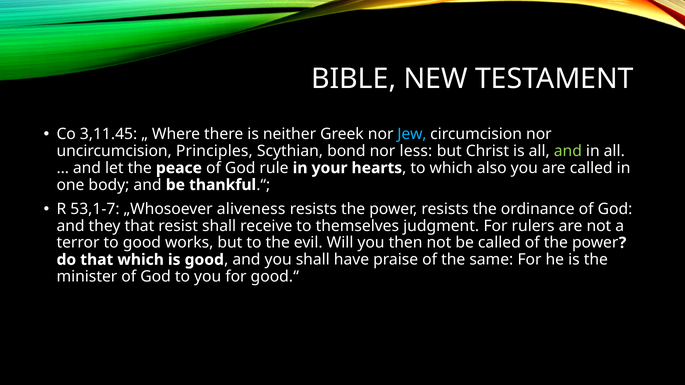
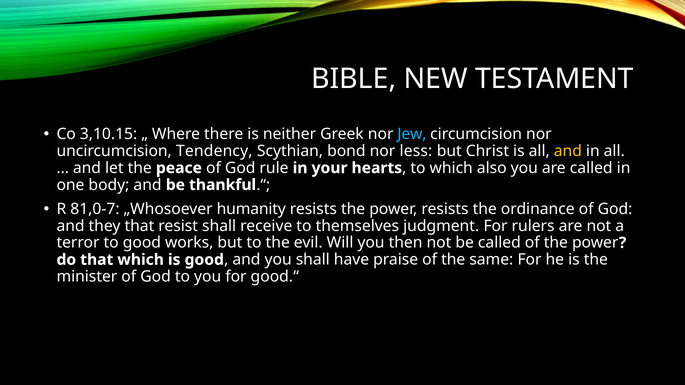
3,11.45: 3,11.45 -> 3,10.15 (109, 134)
Principles: Principles -> Tendency (214, 151)
and colour: light green -> yellow (568, 151)
53,1-7: 53,1-7 -> 81,0-7 (95, 209)
aliveness: aliveness -> humanity (251, 209)
